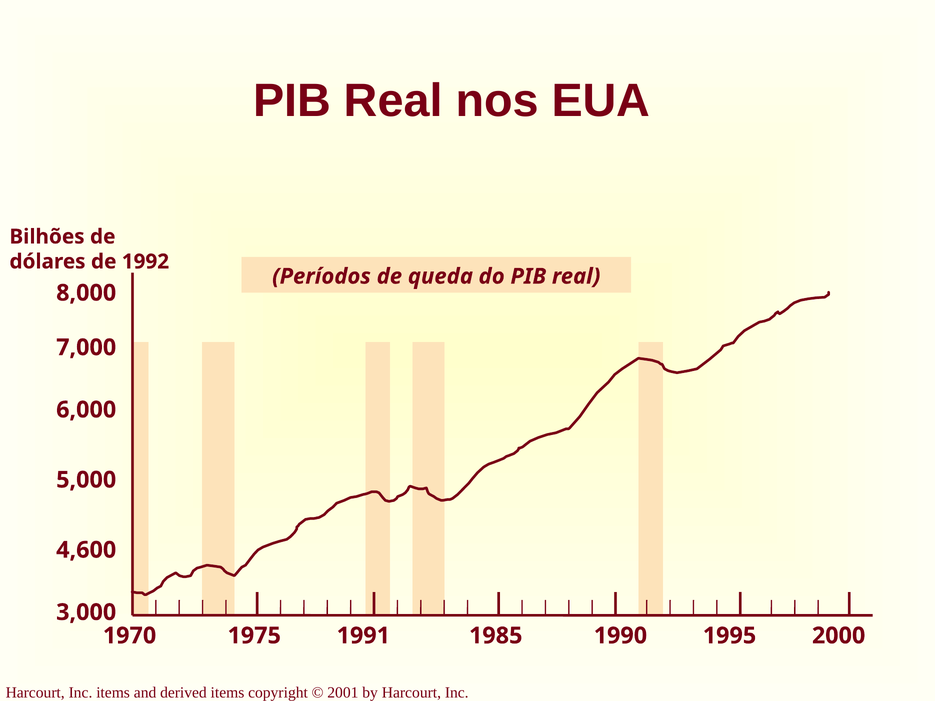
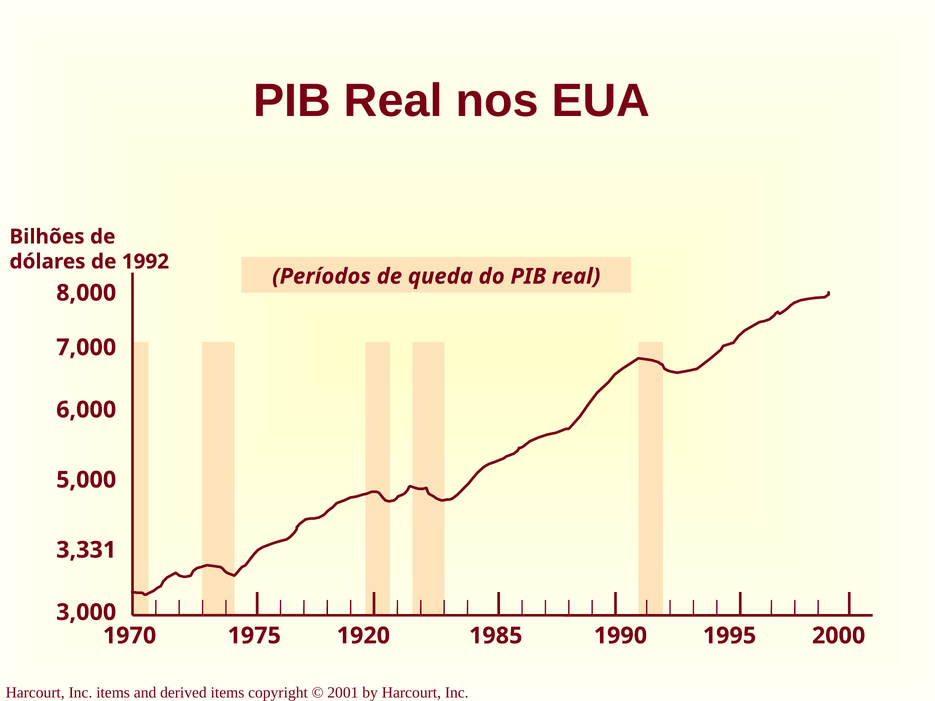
4,600: 4,600 -> 3,331 (86, 550)
1991: 1991 -> 1920 (363, 636)
